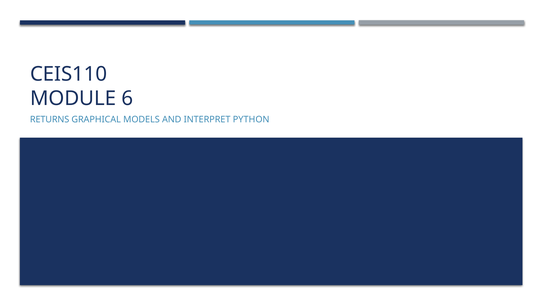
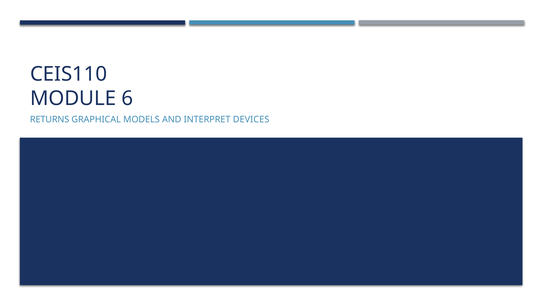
PYTHON: PYTHON -> DEVICES (251, 119)
